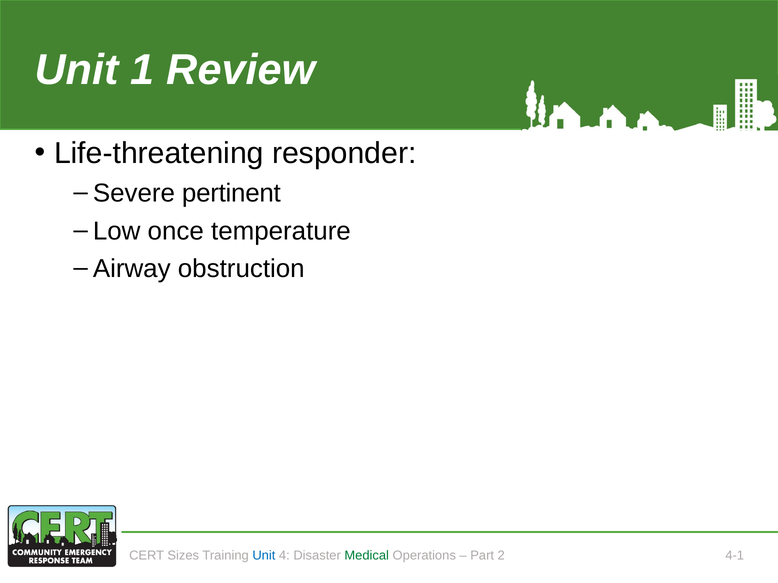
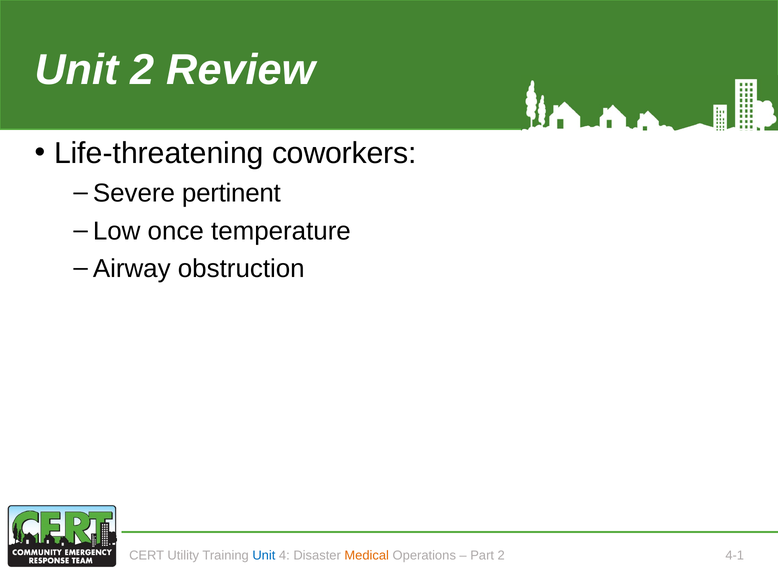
Unit 1: 1 -> 2 (142, 70)
responder: responder -> coworkers (344, 154)
Sizes: Sizes -> Utility (183, 556)
Medical colour: green -> orange (367, 556)
